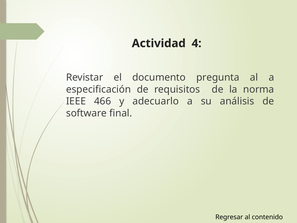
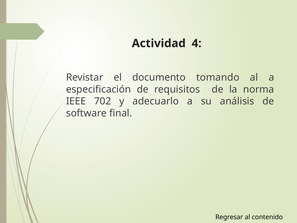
pregunta: pregunta -> tomando (218, 77)
466: 466 -> 702 (103, 101)
